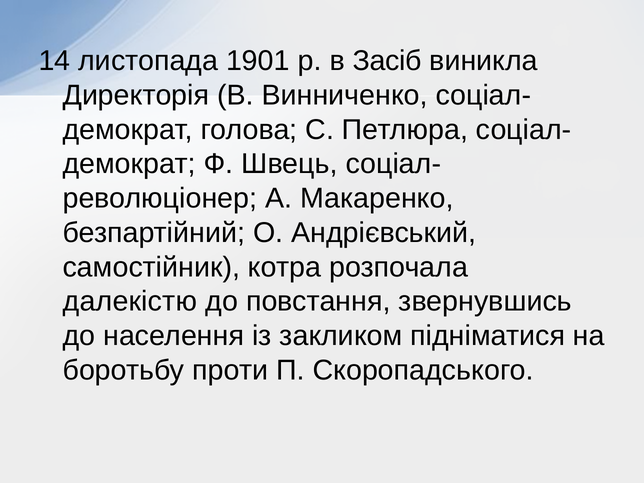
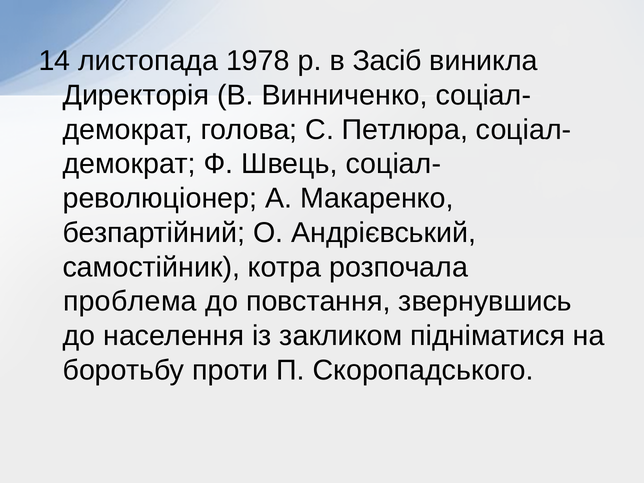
1901: 1901 -> 1978 (258, 61)
далекістю: далекістю -> проблема (130, 301)
